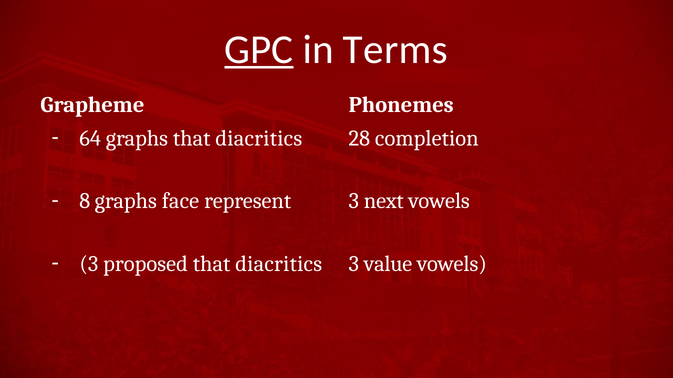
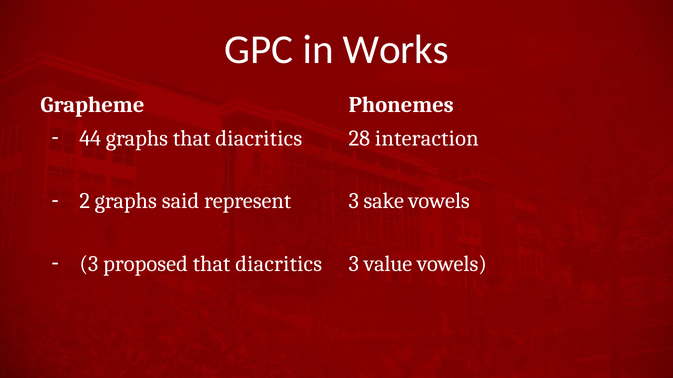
GPC underline: present -> none (259, 50)
Terms: Terms -> Works (396, 50)
64: 64 -> 44 (90, 138)
completion: completion -> interaction (427, 138)
8: 8 -> 2 (85, 201)
face: face -> said (180, 201)
next: next -> sake (384, 201)
